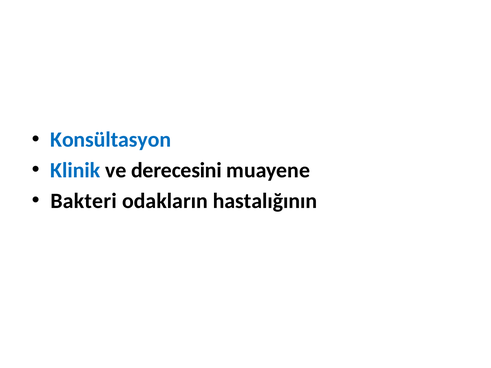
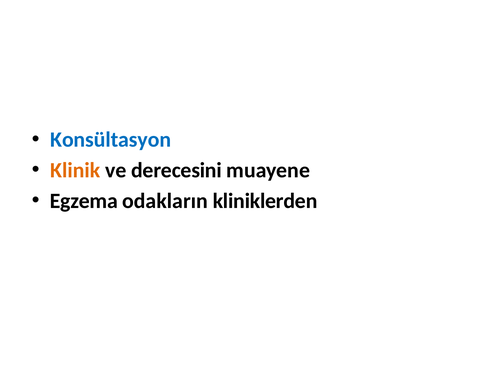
Klinik colour: blue -> orange (75, 170)
Bakteri: Bakteri -> Egzema (84, 201)
hastalığının: hastalığının -> kliniklerden (265, 201)
